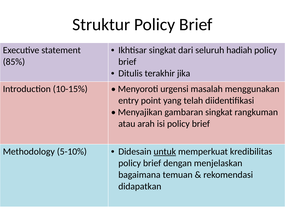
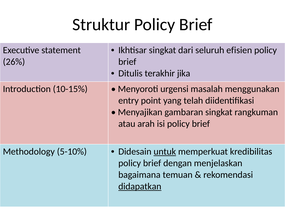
hadiah: hadiah -> efisien (239, 50)
85%: 85% -> 26% (14, 62)
didapatkan underline: none -> present (140, 186)
